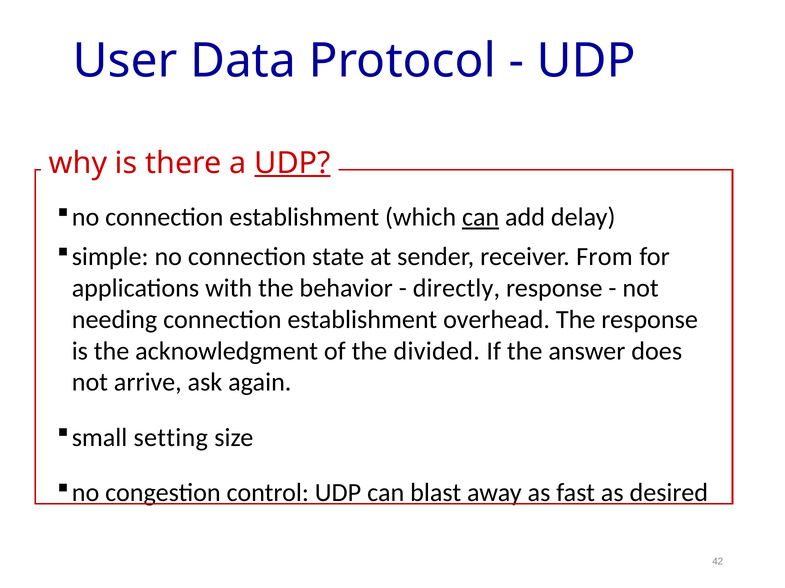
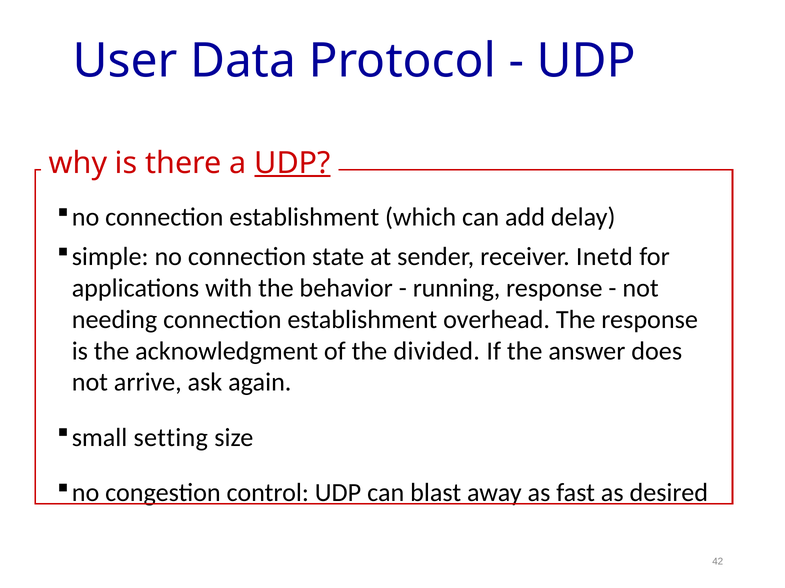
can underline: present -> none (481, 218)
From: From -> Inetd (604, 257)
directly: directly -> running (457, 289)
